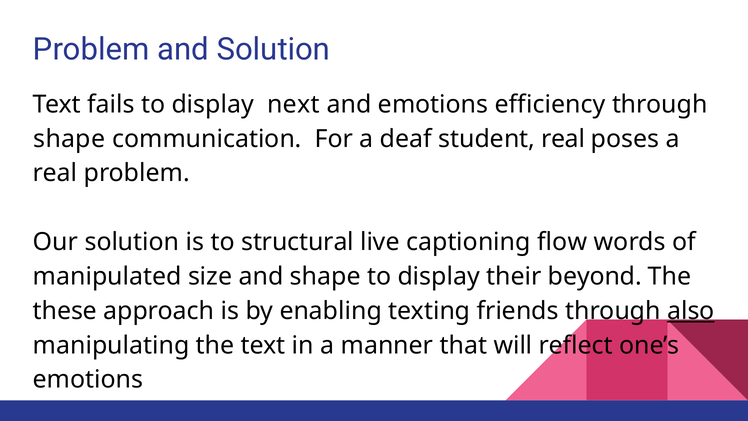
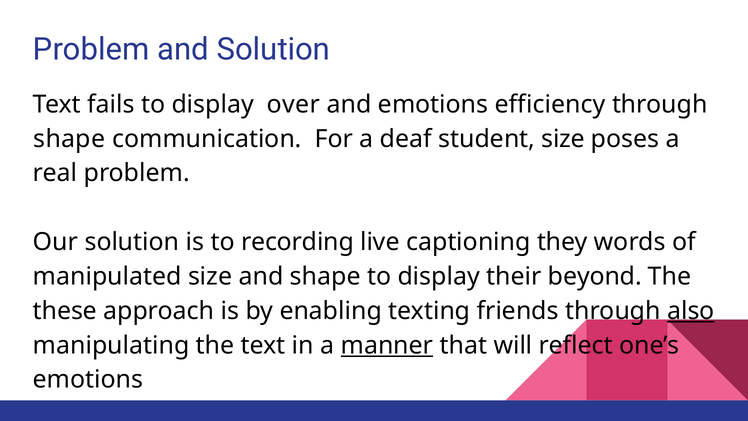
next: next -> over (293, 104)
student real: real -> size (563, 139)
structural: structural -> recording (298, 242)
flow: flow -> they (562, 242)
manner underline: none -> present (387, 345)
